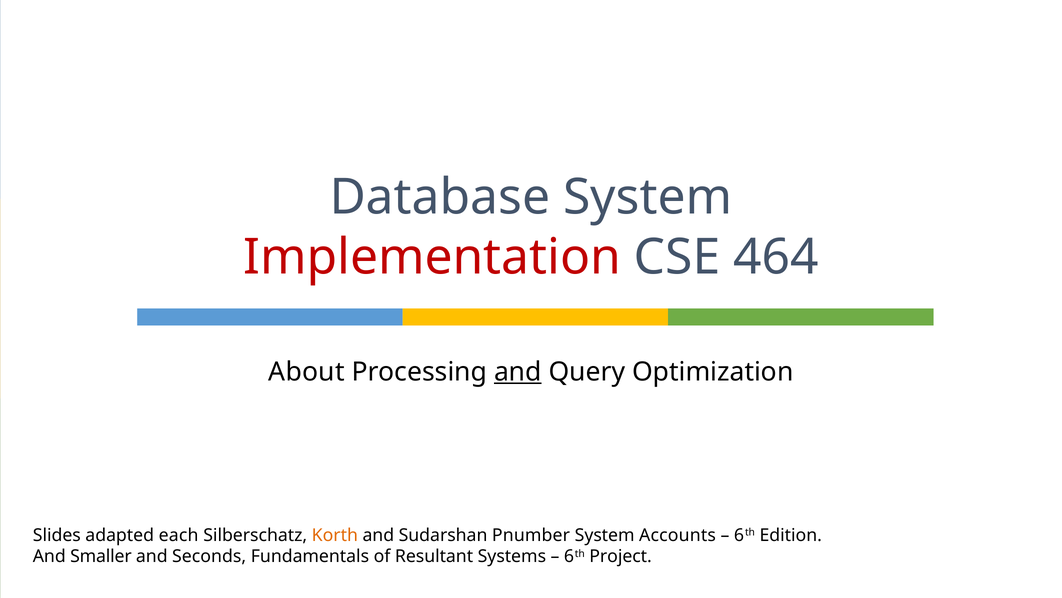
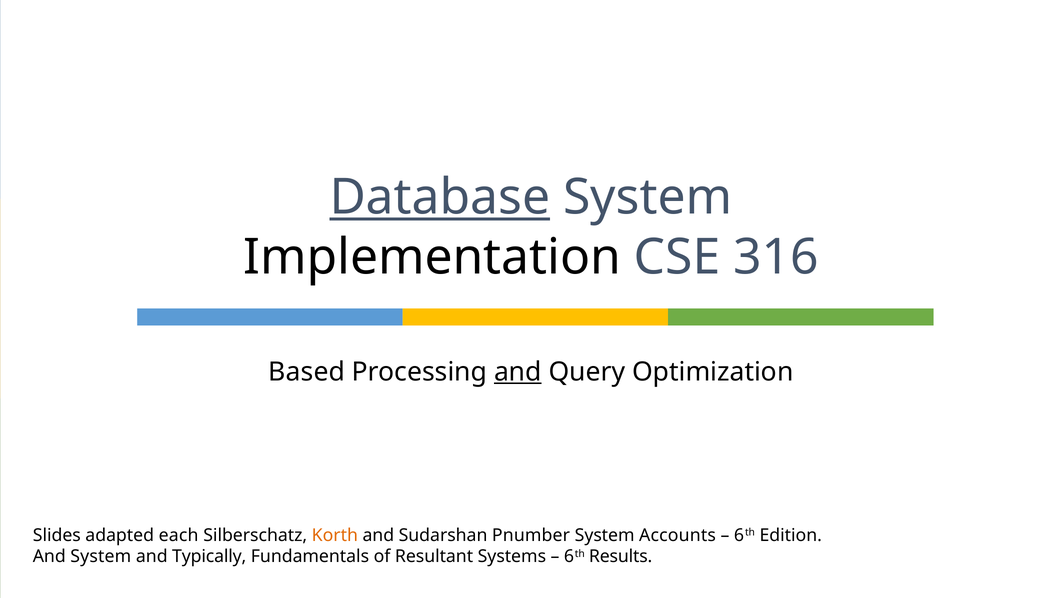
Database underline: none -> present (440, 197)
Implementation colour: red -> black (432, 257)
464: 464 -> 316 (776, 257)
About: About -> Based (307, 371)
And Smaller: Smaller -> System (101, 556)
Seconds: Seconds -> Typically (209, 556)
Project: Project -> Results (621, 556)
